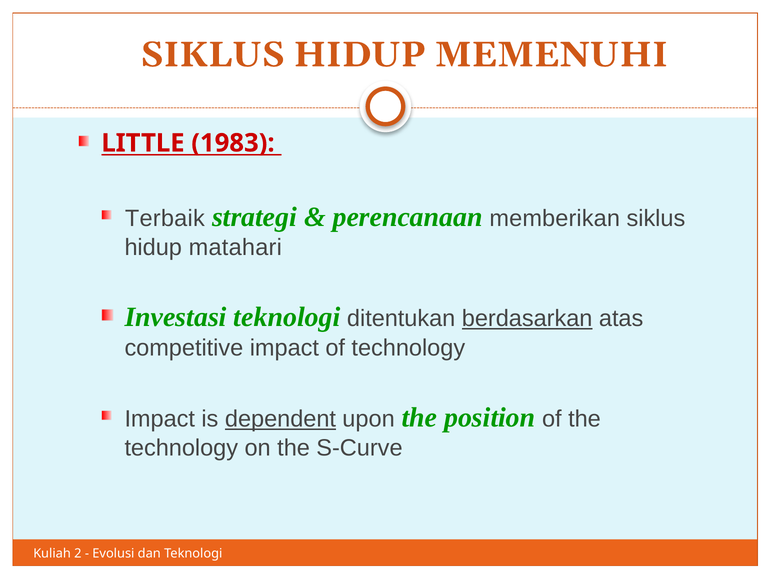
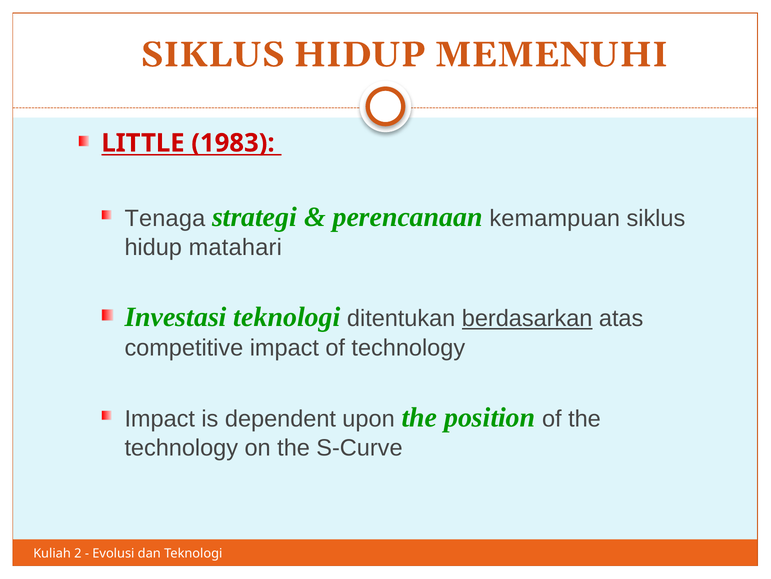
Terbaik: Terbaik -> Tenaga (165, 218)
memberikan: memberikan -> kemampuan (555, 218)
dependent underline: present -> none (280, 418)
